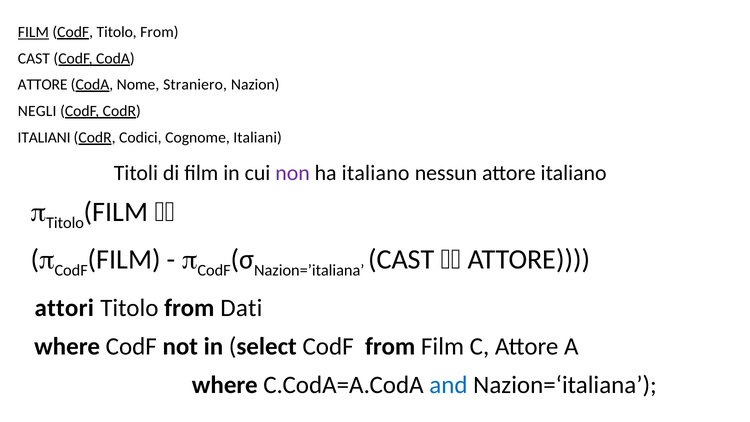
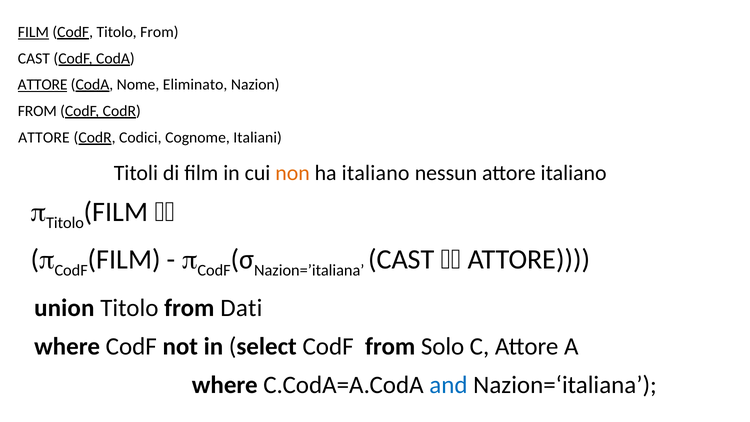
ATTORE underline: none -> present (43, 85)
Straniero: Straniero -> Eliminato (195, 85)
NEGLI: NEGLI -> FROM (37, 111)
ITALIANI: ITALIANI -> ATTORE (44, 137)
non colour: purple -> orange (293, 173)
attori: attori -> union (64, 308)
from Film: Film -> Solo (443, 346)
